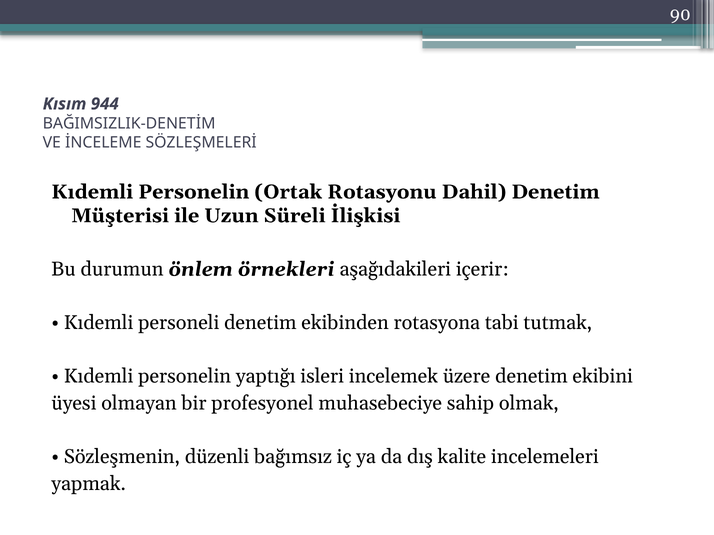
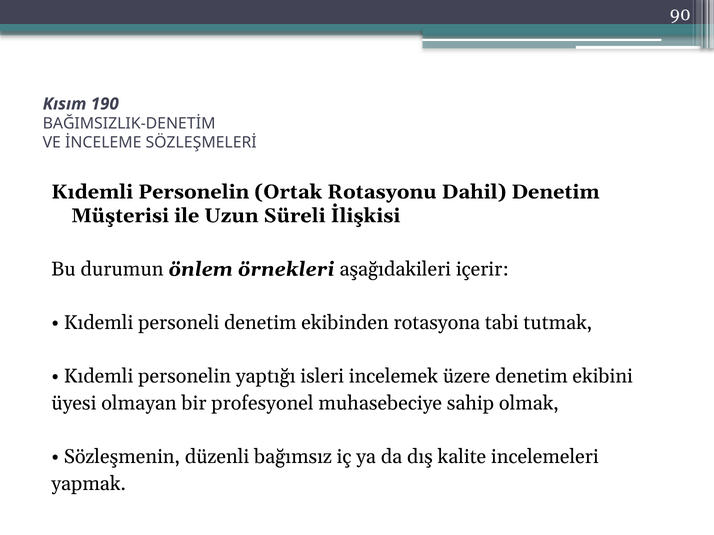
944: 944 -> 190 (105, 104)
